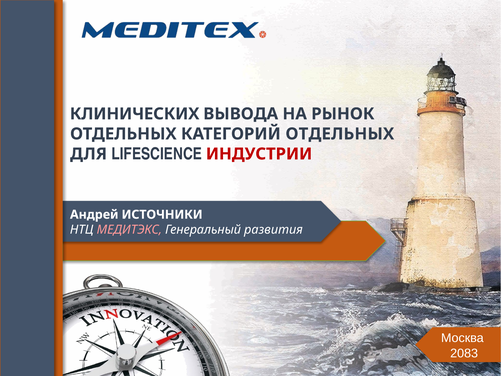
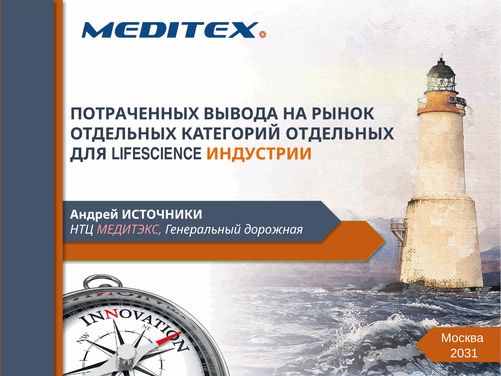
КЛИНИЧЕСКИХ: КЛИНИЧЕСКИХ -> ПОТРАЧЕННЫХ (135, 114)
ИНДУСТРИИ colour: red -> orange (259, 154)
развития: развития -> дорожная (274, 229)
2083: 2083 -> 2031 (464, 353)
